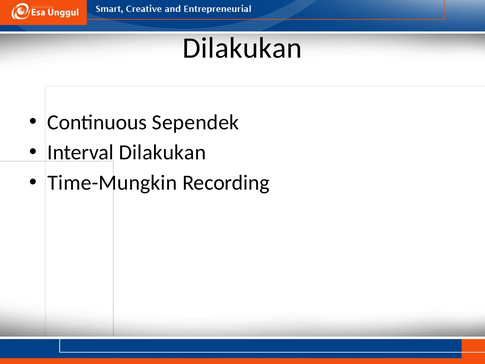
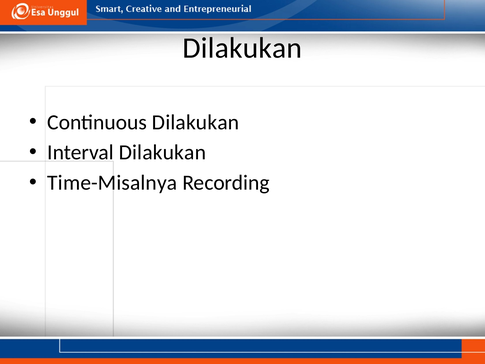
Continuous Sependek: Sependek -> Dilakukan (196, 122)
Time-Mungkin: Time-Mungkin -> Time-Misalnya (112, 183)
